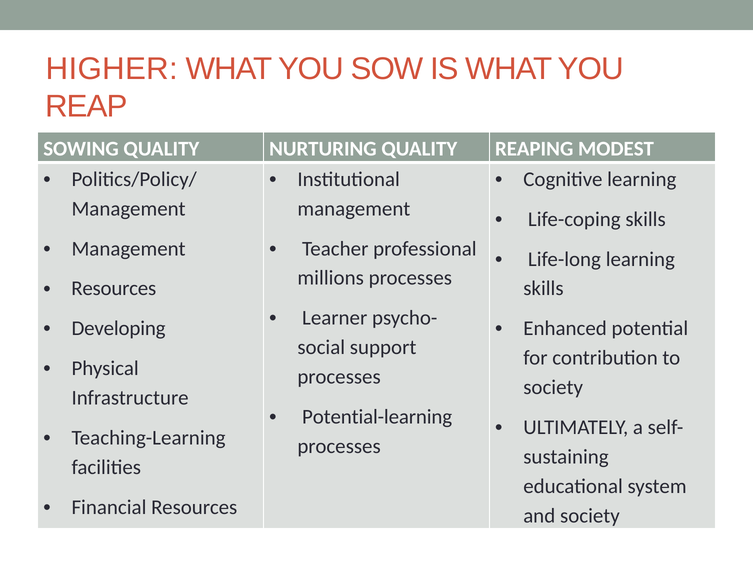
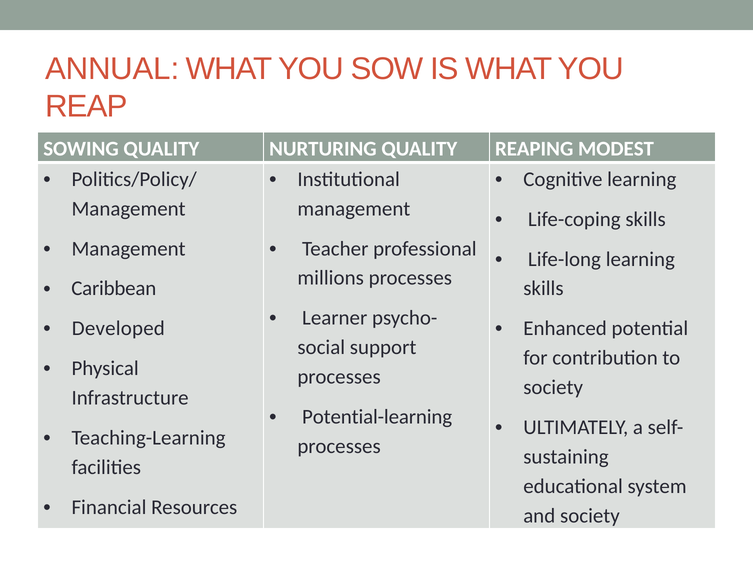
HIGHER: HIGHER -> ANNUAL (112, 69)
Resources: Resources -> Caribbean (114, 288)
Developing: Developing -> Developed (118, 328)
